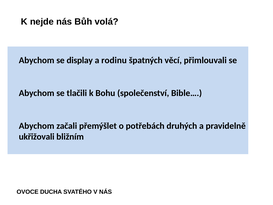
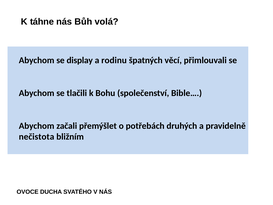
nejde: nejde -> táhne (42, 22)
ukřižovali: ukřižovali -> nečistota (37, 137)
